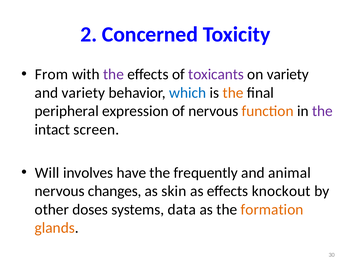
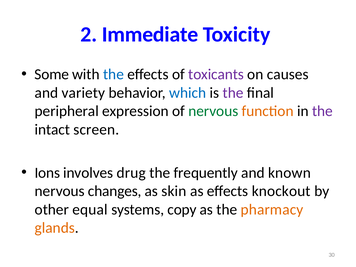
Concerned: Concerned -> Immediate (150, 34)
From: From -> Some (52, 74)
the colour: purple -> blue (113, 74)
on variety: variety -> causes (288, 74)
the colour: orange -> purple (233, 93)
nervous colour: black -> green (213, 111)
Will: Will -> Ions (47, 173)
have: have -> drug (131, 173)
animal: animal -> known (289, 173)
doses: doses -> equal (90, 210)
data: data -> copy (182, 210)
formation: formation -> pharmacy (272, 210)
